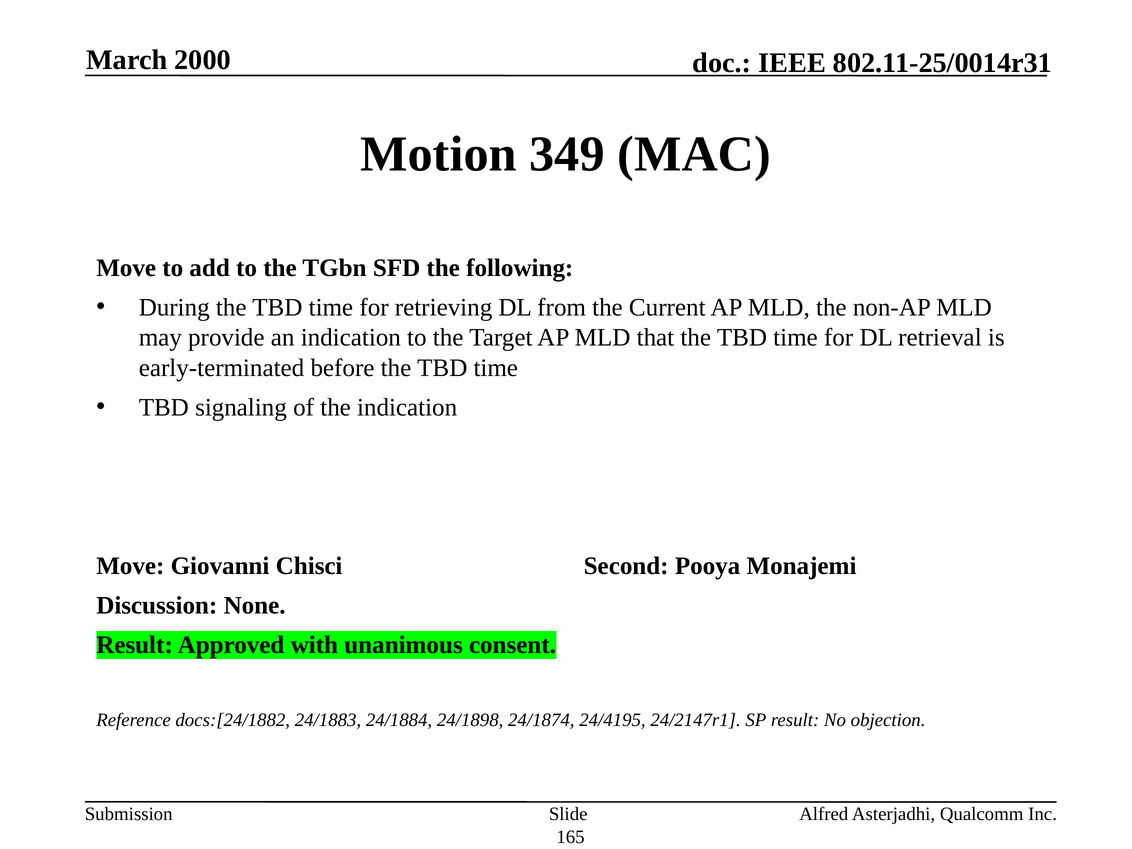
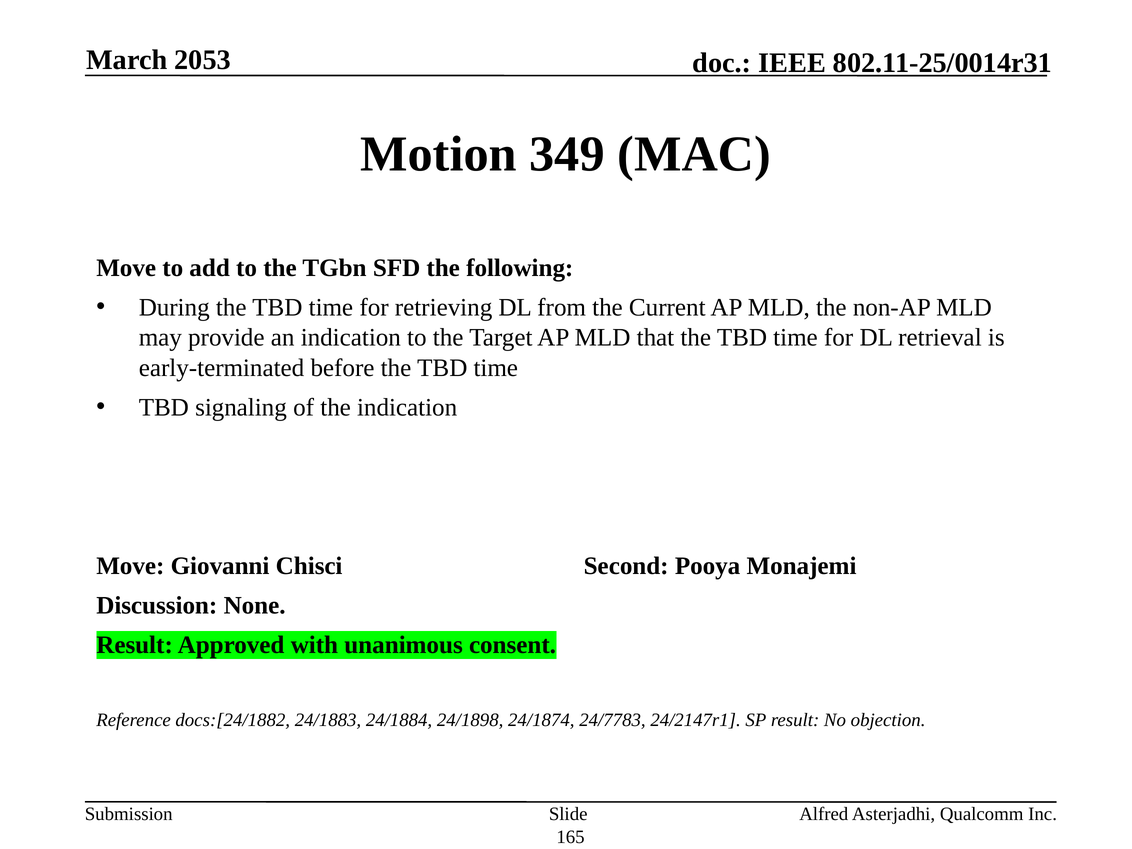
2000: 2000 -> 2053 (203, 60)
24/4195: 24/4195 -> 24/7783 (612, 720)
